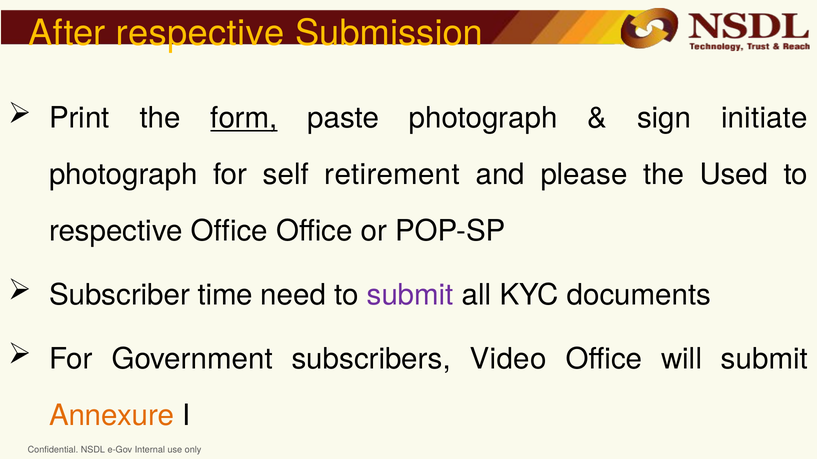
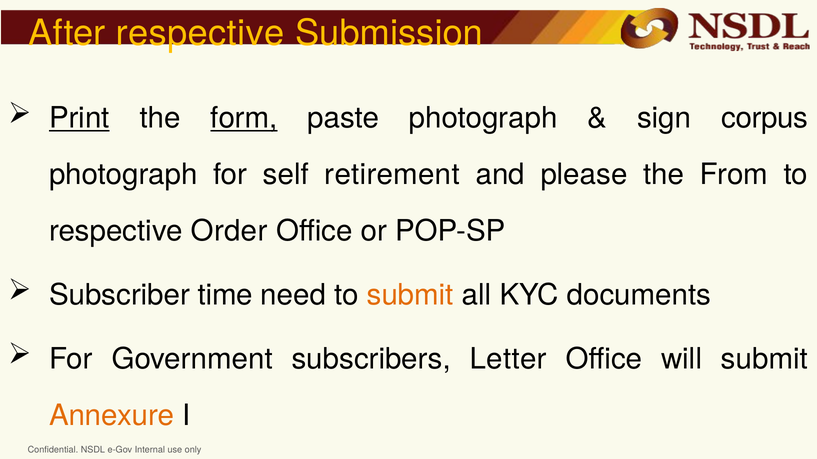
Print underline: none -> present (79, 118)
initiate: initiate -> corpus (765, 118)
Used: Used -> From (734, 175)
respective Office: Office -> Order (229, 231)
submit colour: purple -> orange (410, 295)
Video: Video -> Letter (508, 359)
